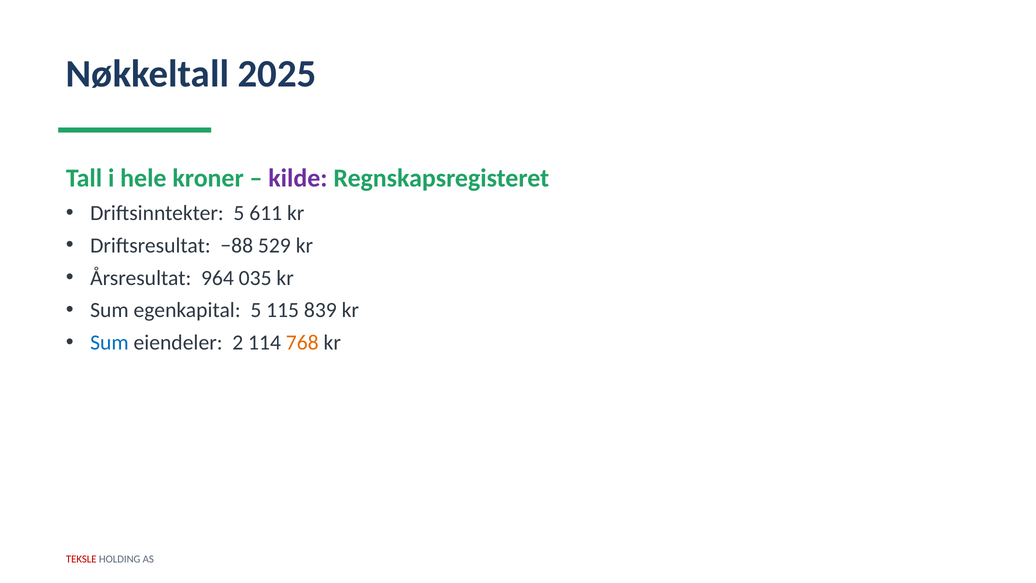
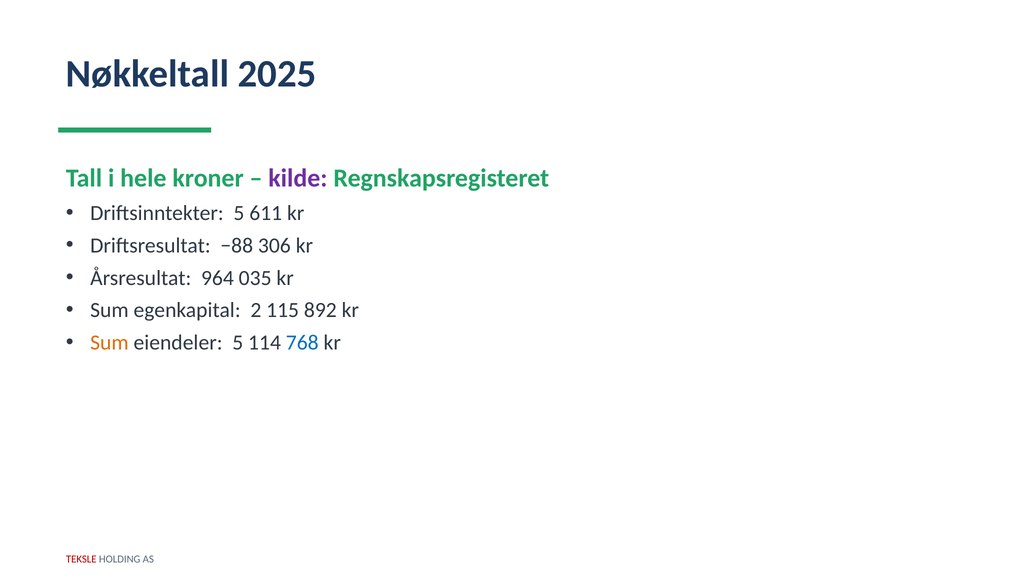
529: 529 -> 306 (274, 245)
egenkapital 5: 5 -> 2 (256, 310)
839: 839 -> 892 (320, 310)
Sum colour: blue -> orange (109, 343)
eiendeler 2: 2 -> 5 (238, 343)
768 colour: orange -> blue (302, 343)
